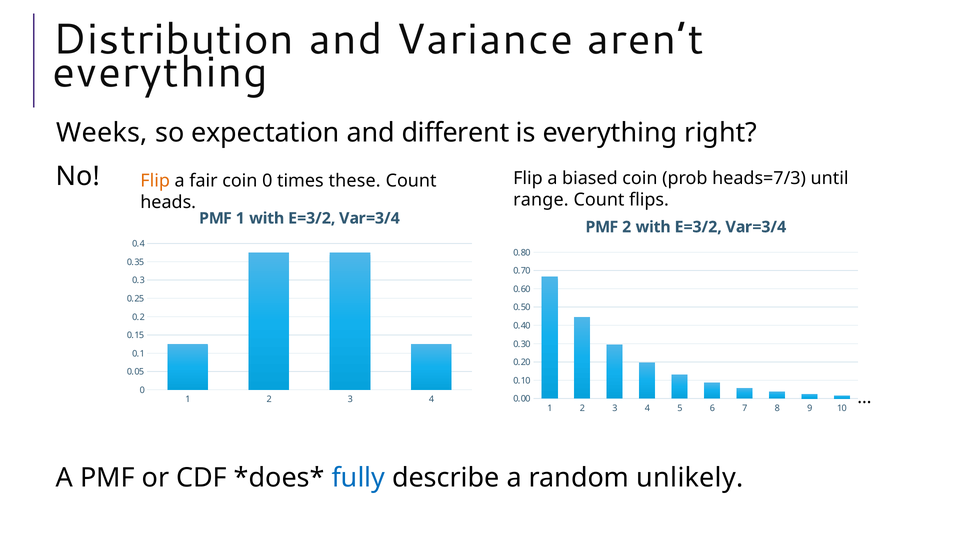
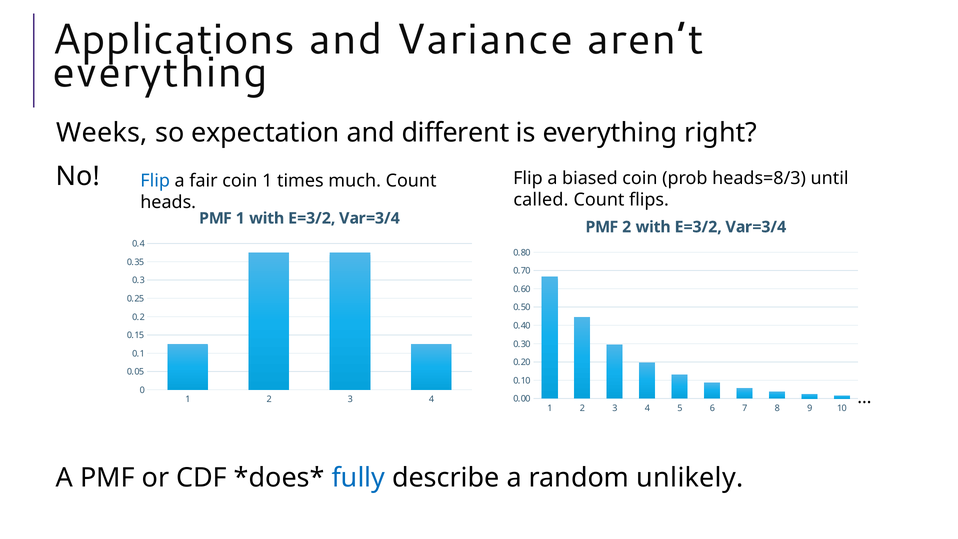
Distribution: Distribution -> Applications (174, 40)
heads=7/3: heads=7/3 -> heads=8/3 (759, 178)
Flip colour: orange -> blue (155, 181)
coin 0: 0 -> 1 (267, 181)
these: these -> much (355, 181)
range: range -> called (541, 200)
